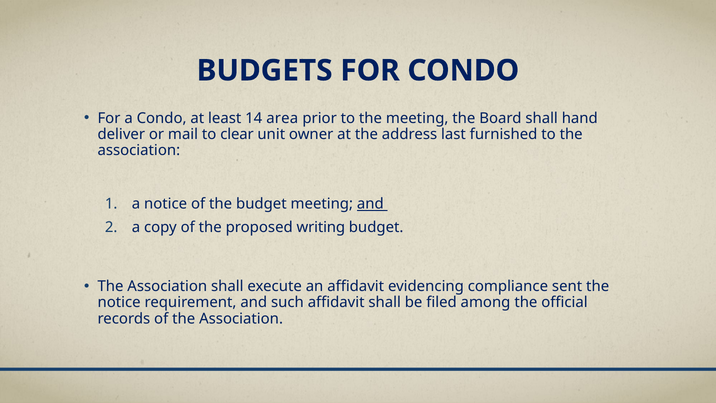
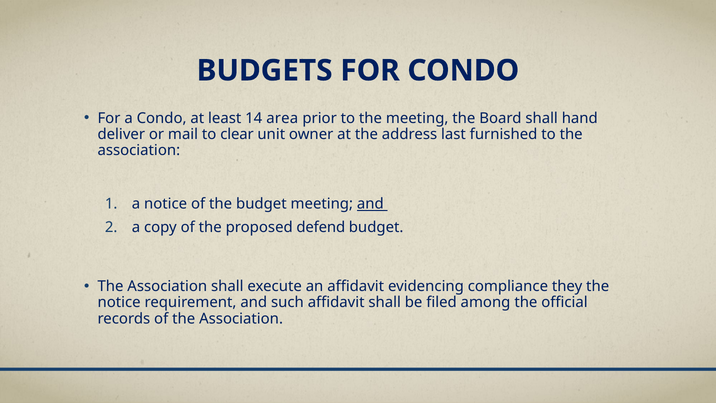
writing: writing -> defend (321, 227)
sent: sent -> they (567, 286)
